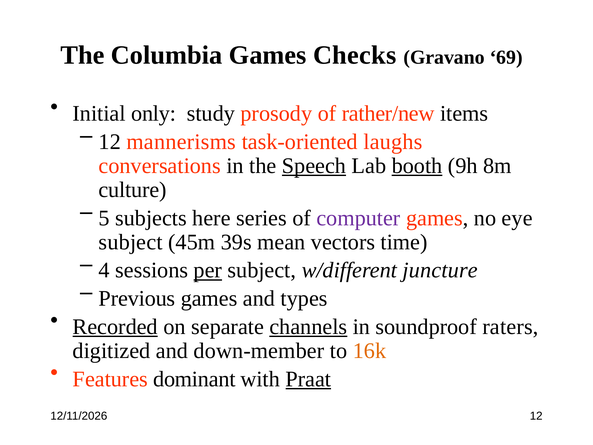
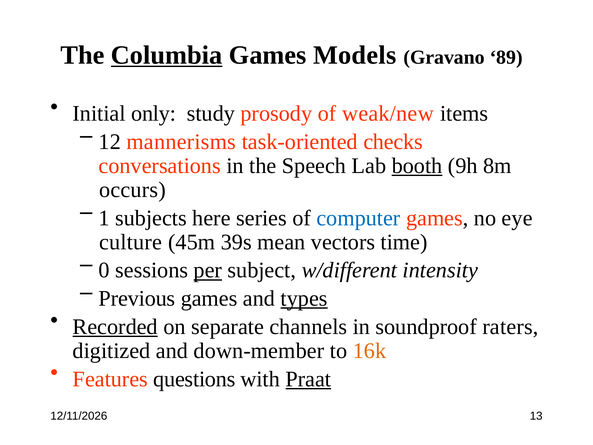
Columbia underline: none -> present (167, 55)
Checks: Checks -> Models (355, 55)
69: 69 -> 89 (506, 57)
rather/new: rather/new -> weak/new (388, 113)
laughs: laughs -> checks (393, 142)
Speech underline: present -> none (314, 166)
culture: culture -> occurs (132, 190)
5: 5 -> 1 (104, 218)
computer colour: purple -> blue (358, 218)
subject: subject -> culture (131, 242)
4: 4 -> 0 (104, 270)
juncture: juncture -> intensity (440, 270)
types underline: none -> present (304, 298)
channels underline: present -> none (308, 327)
dominant: dominant -> questions (194, 379)
12: 12 -> 13 (536, 416)
